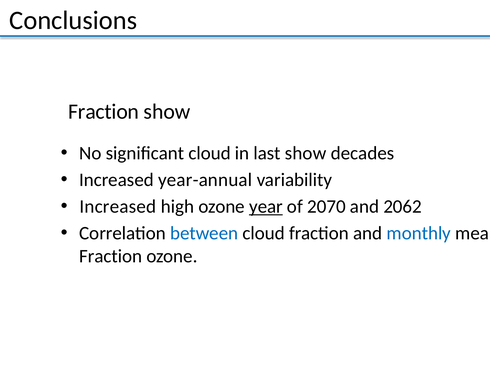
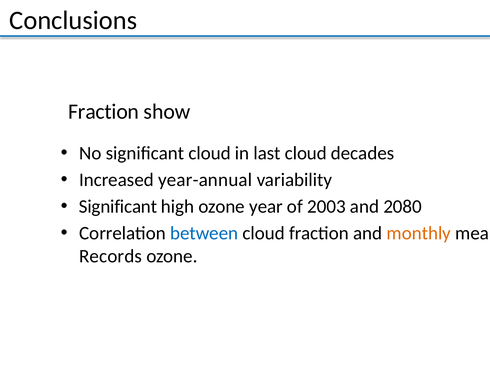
last show: show -> cloud (306, 153)
Increased: Increased -> Significant (118, 206)
year underline: present -> none (266, 206)
2070: 2070 -> 2003 (326, 206)
2062: 2062 -> 2080 (403, 206)
monthly colour: blue -> orange (419, 233)
Fraction: Fraction -> Records (111, 256)
